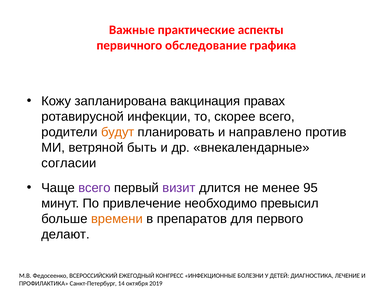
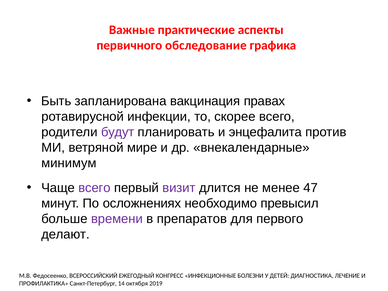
Кожу: Кожу -> Быть (56, 101)
будут colour: orange -> purple (118, 132)
направлено: направлено -> энцефалита (265, 132)
быть: быть -> мире (142, 148)
согласии: согласии -> минимум (69, 163)
95: 95 -> 47 (311, 188)
привлечение: привлечение -> осложнениях (142, 203)
времени colour: orange -> purple (117, 219)
